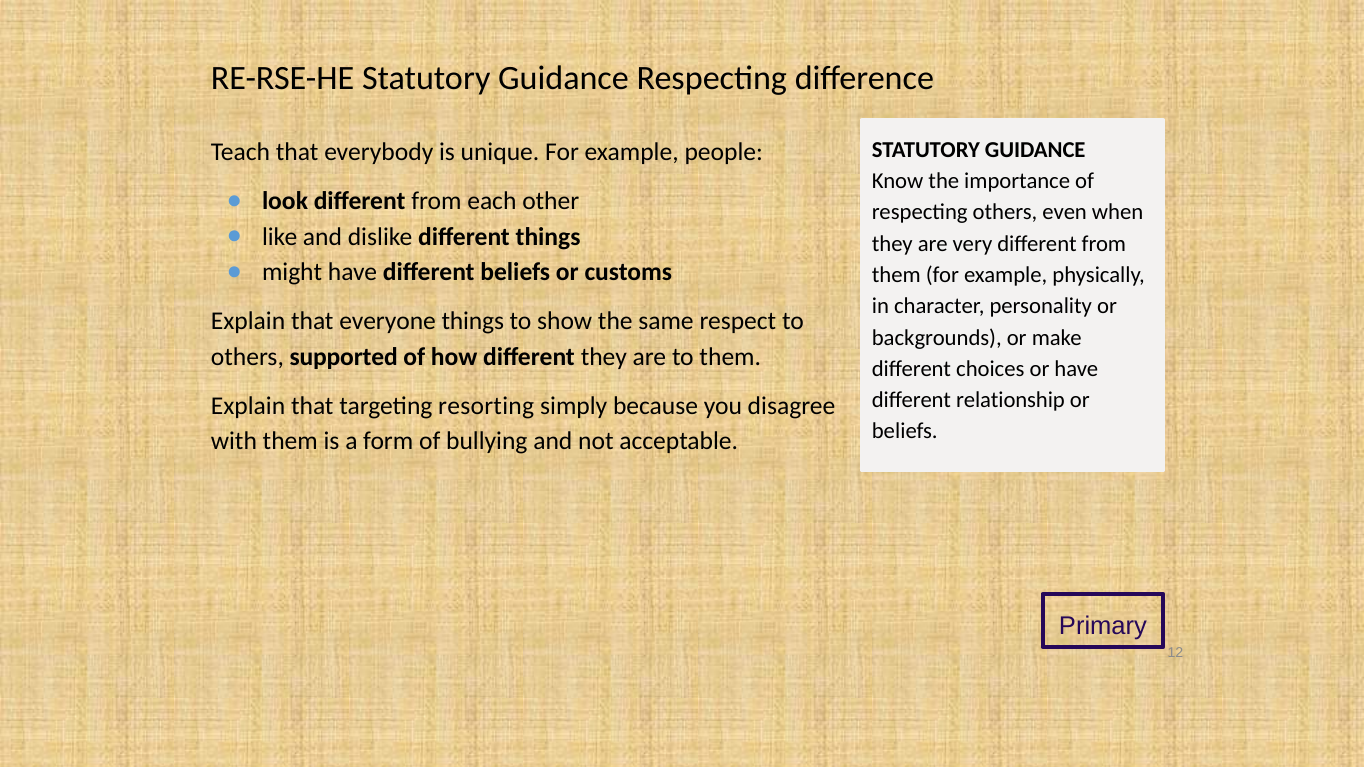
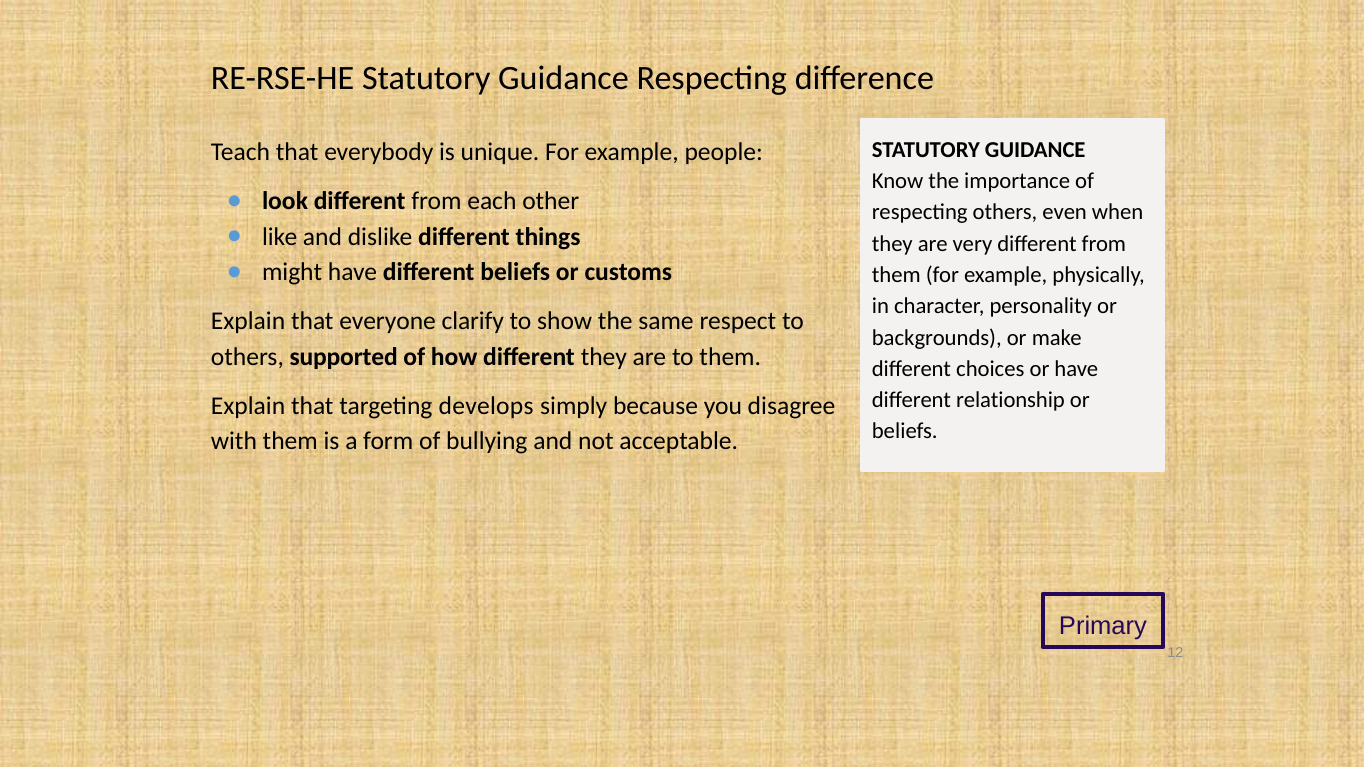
everyone things: things -> clarify (473, 322)
resorting: resorting -> develops (486, 406)
